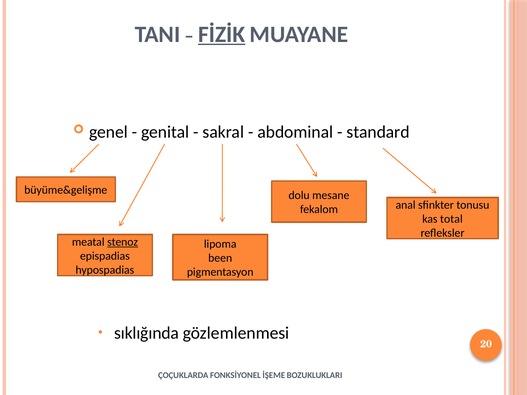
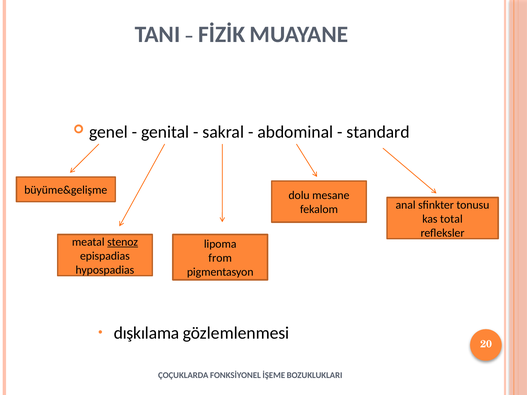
FİZİK underline: present -> none (222, 34)
been: been -> from (220, 258)
sıklığında: sıklığında -> dışkılama (147, 333)
